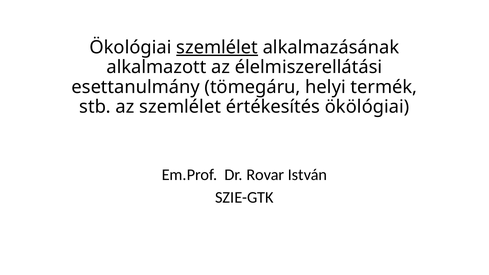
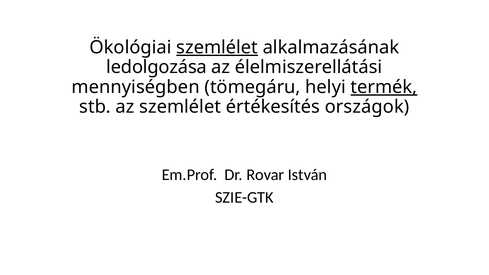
alkalmazott: alkalmazott -> ledolgozása (157, 67)
esettanulmány: esettanulmány -> mennyiségben (136, 87)
termék underline: none -> present (384, 87)
ökölógiai: ökölógiai -> országok (367, 107)
